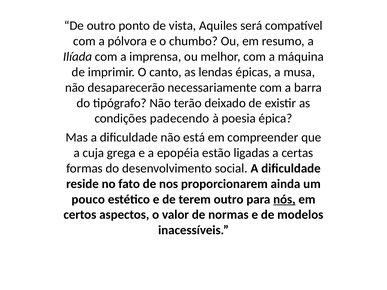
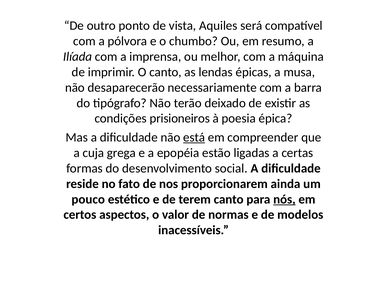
padecendo: padecendo -> prisioneiros (180, 119)
está underline: none -> present (194, 137)
terem outro: outro -> canto (229, 199)
